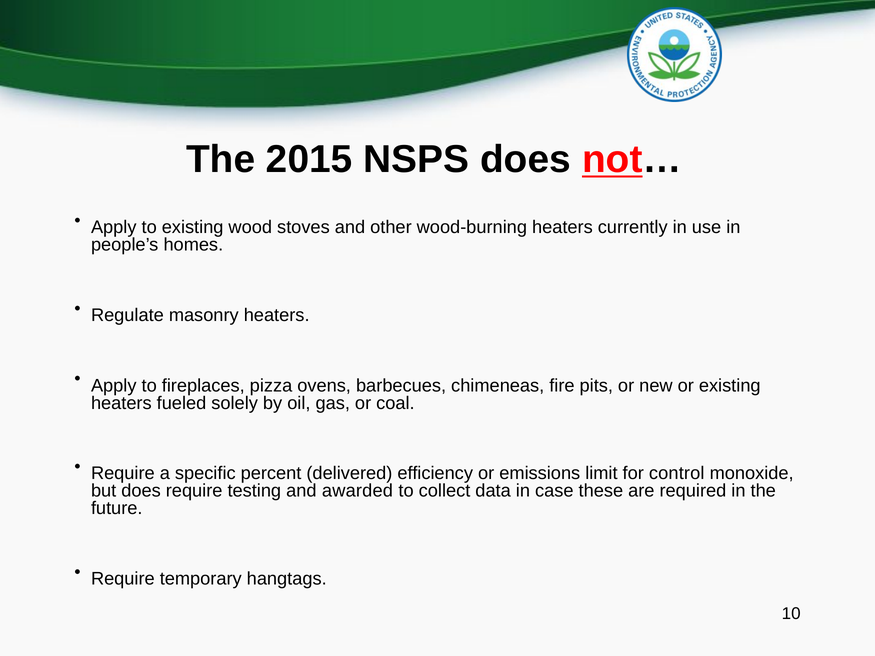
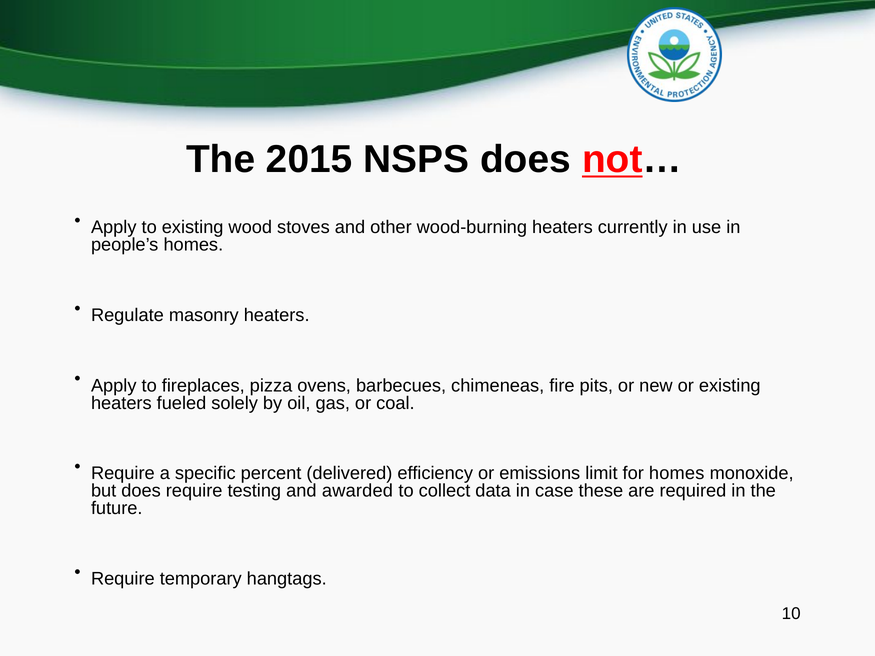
for control: control -> homes (677, 474)
